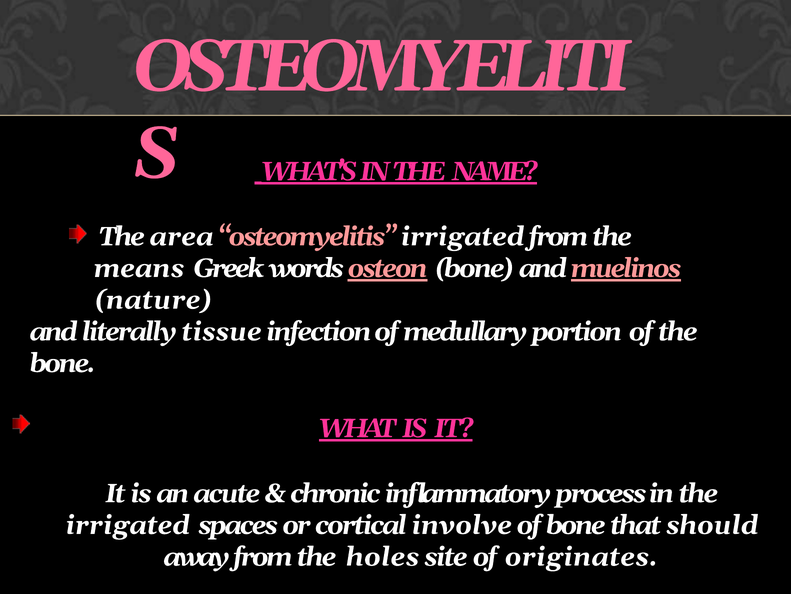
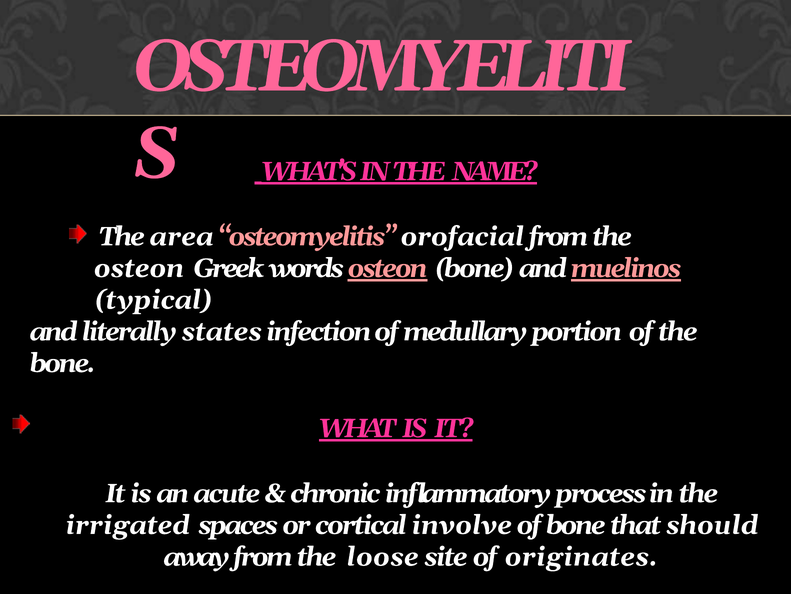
osteomyelitis irrigated: irrigated -> orofacial (462, 236)
means: means -> osteon (139, 268)
nature: nature -> typical (153, 300)
tissue: tissue -> states (222, 331)
holes: holes -> loose (382, 556)
